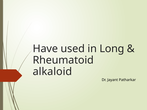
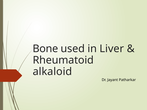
Have: Have -> Bone (45, 49)
Long: Long -> Liver (112, 49)
